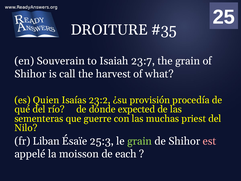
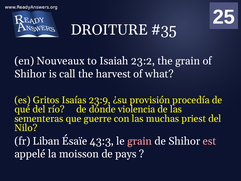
Souverain: Souverain -> Nouveaux (61, 61)
23:7: 23:7 -> 23:2 (143, 61)
Quien: Quien -> Gritos (46, 100)
23:2: 23:2 -> 23:9 (100, 100)
expected: expected -> violencia (137, 109)
25:3: 25:3 -> 43:3 (102, 141)
grain colour: light green -> pink (140, 141)
each: each -> pays (126, 154)
